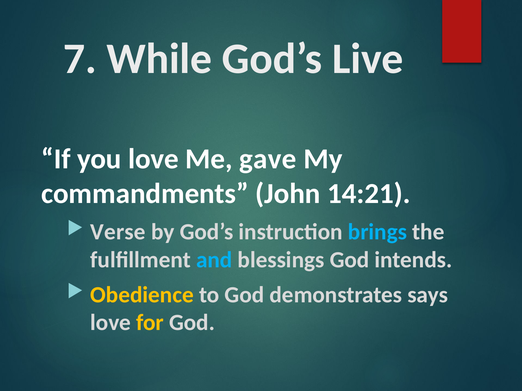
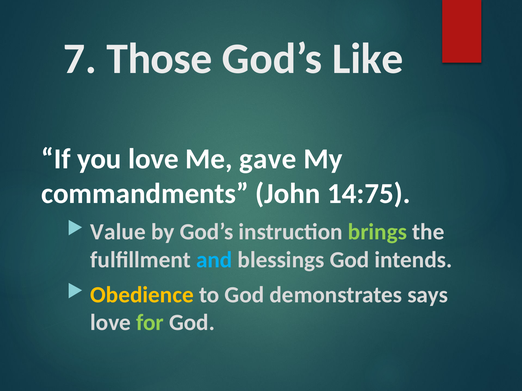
While: While -> Those (159, 59)
Live: Live -> Like (368, 59)
14:21: 14:21 -> 14:75 (369, 194)
Verse: Verse -> Value (118, 232)
brings colour: light blue -> light green (377, 232)
for colour: yellow -> light green (150, 323)
